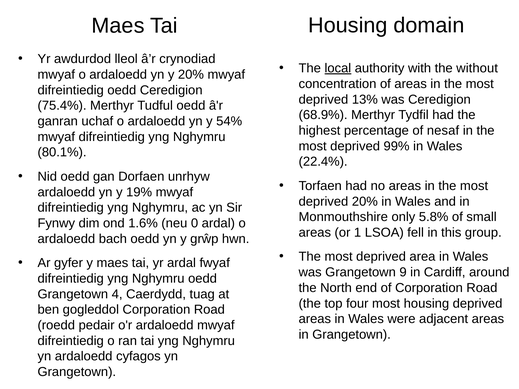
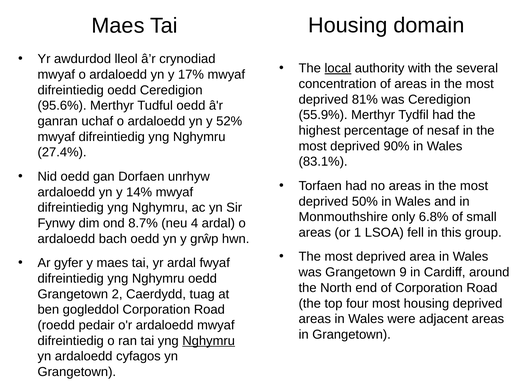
without: without -> several (477, 68)
y 20%: 20% -> 17% (191, 75)
13%: 13% -> 81% (365, 99)
75.4%: 75.4% -> 95.6% (62, 106)
68.9%: 68.9% -> 55.9% (323, 115)
54%: 54% -> 52% (229, 121)
99%: 99% -> 90% (397, 146)
80.1%: 80.1% -> 27.4% (62, 152)
22.4%: 22.4% -> 83.1% (323, 162)
19%: 19% -> 14% (139, 192)
deprived 20%: 20% -> 50% (365, 202)
5.8%: 5.8% -> 6.8% (434, 217)
1.6%: 1.6% -> 8.7% (143, 223)
0: 0 -> 4 (195, 223)
4: 4 -> 2 (117, 294)
Nghymru underline: none -> present (209, 341)
